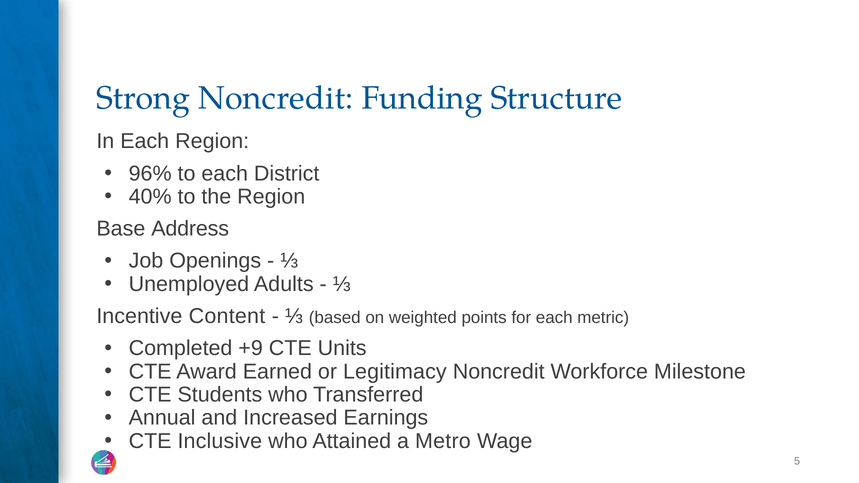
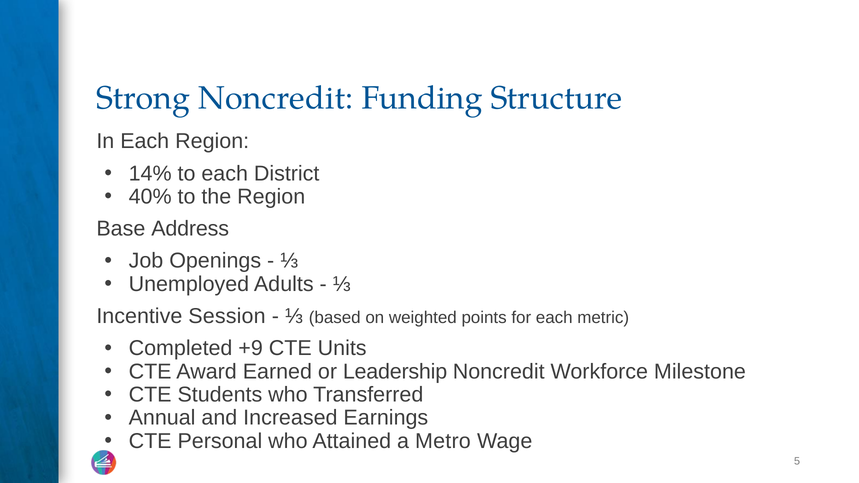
96%: 96% -> 14% (150, 174)
Content: Content -> Session (227, 316)
Legitimacy: Legitimacy -> Leadership (395, 372)
Inclusive: Inclusive -> Personal (220, 441)
